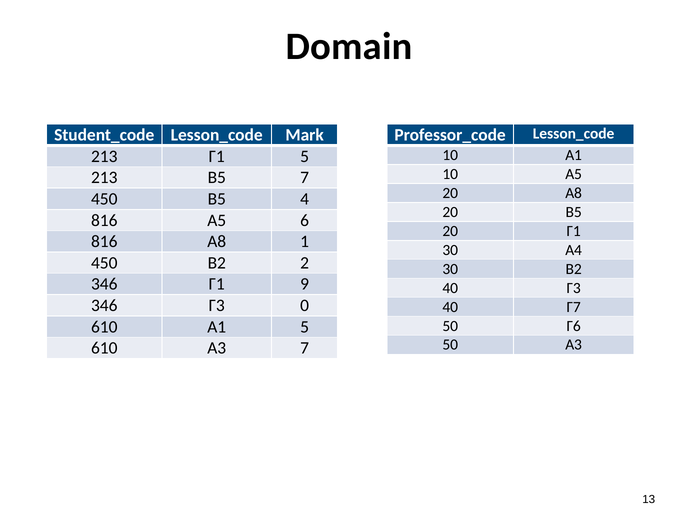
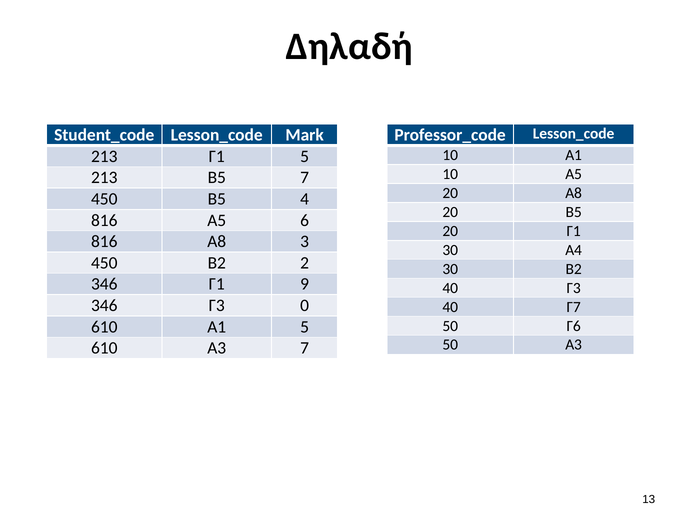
Domain: Domain -> Δηλαδή (349, 46)
1: 1 -> 3 (305, 241)
